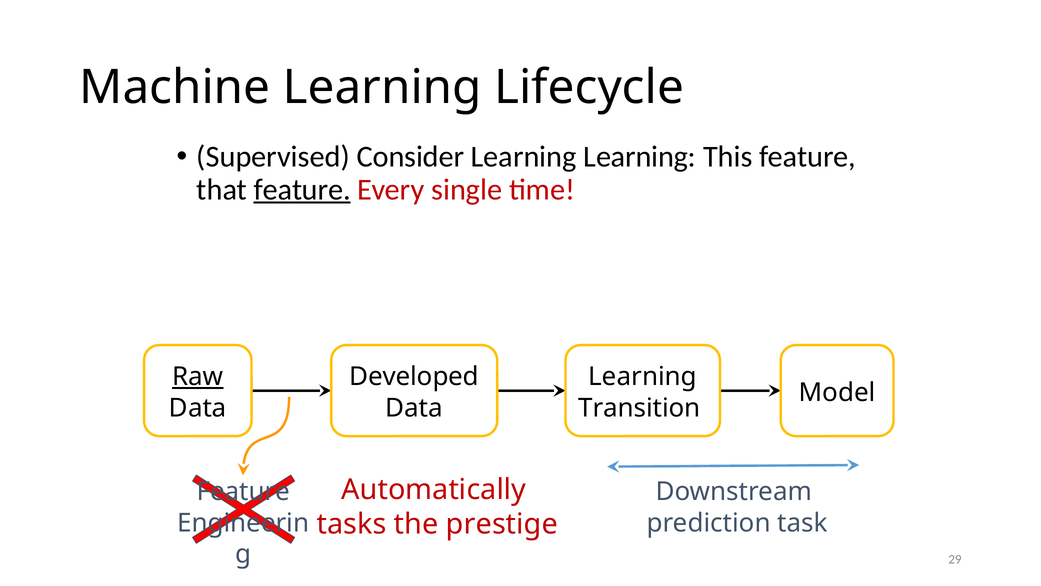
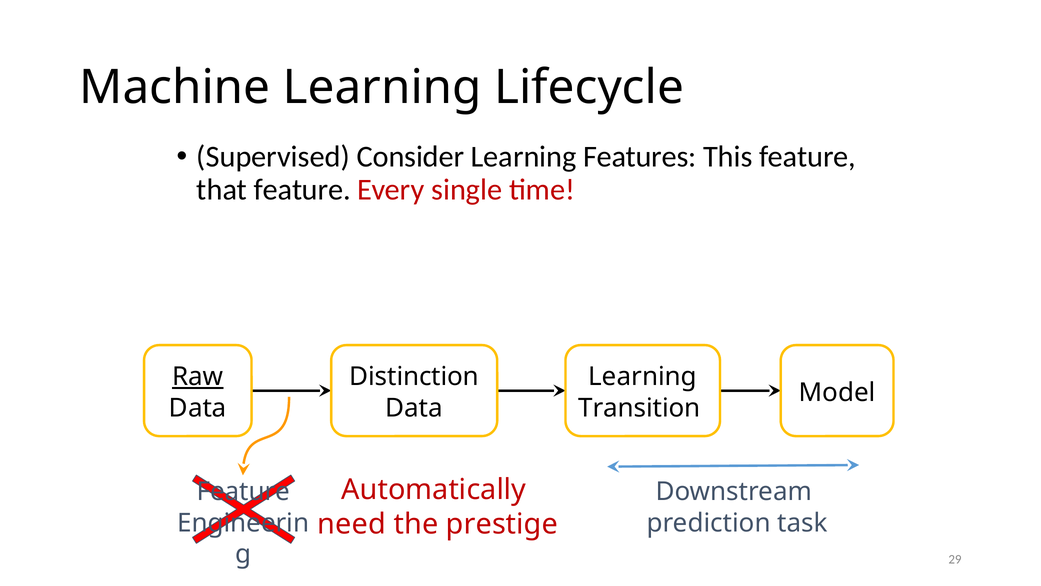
Learning Learning: Learning -> Features (640, 157)
feature underline: present -> none (302, 189)
Developed: Developed -> Distinction (414, 376)
tasks: tasks -> need (351, 524)
